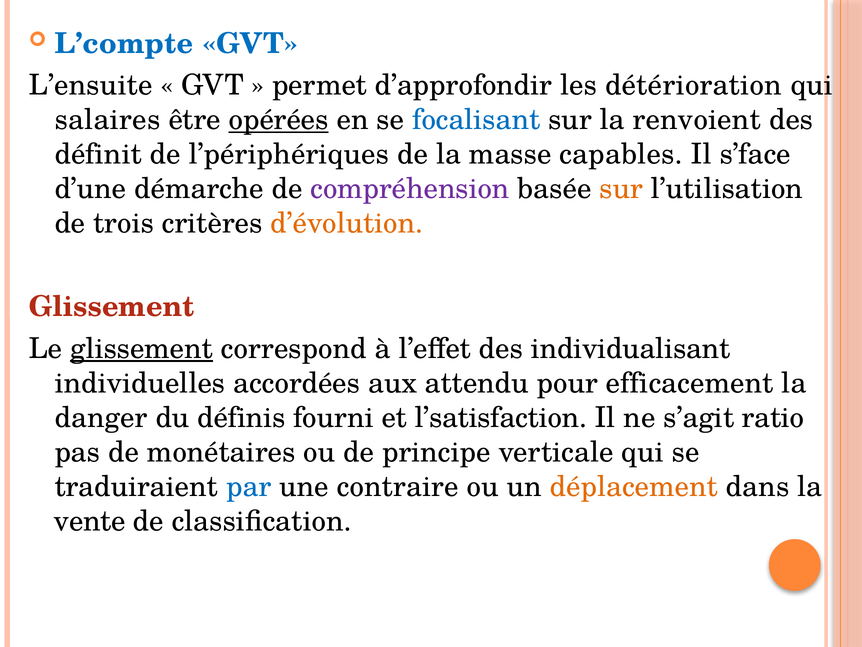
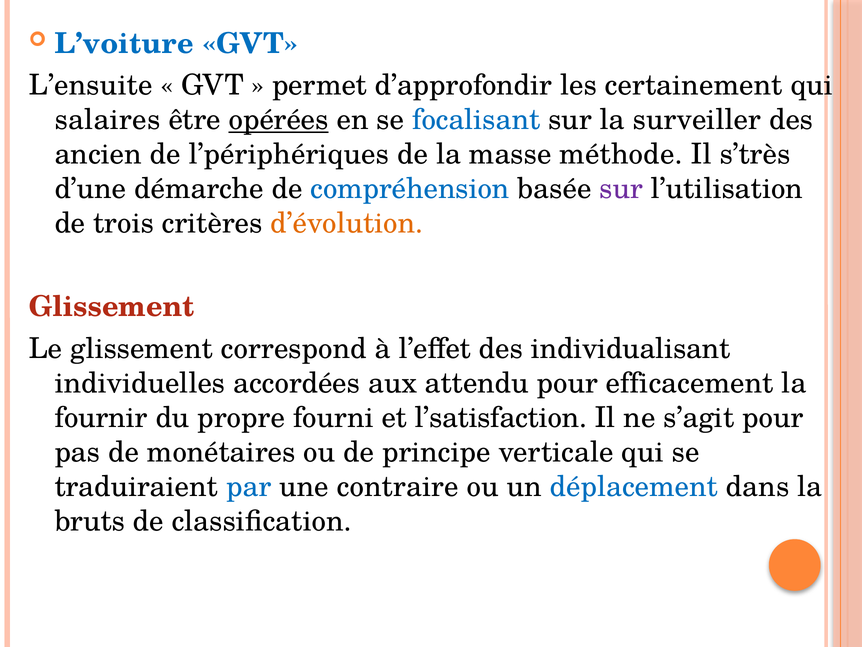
L’compte: L’compte -> L’voiture (124, 44)
détérioration: détérioration -> certainement (694, 85)
renvoient: renvoient -> surveiller (697, 120)
définit: définit -> ancien (98, 154)
capables: capables -> méthode (621, 154)
s’face: s’face -> s’très (755, 154)
compréhension colour: purple -> blue (410, 189)
sur colour: orange -> purple (621, 189)
glissement underline: present -> none (142, 348)
danger: danger -> fournir (101, 417)
définis: définis -> propre (241, 417)
s’agit ratio: ratio -> pour (773, 417)
déplacement colour: orange -> blue (634, 486)
vente: vente -> bruts (90, 521)
